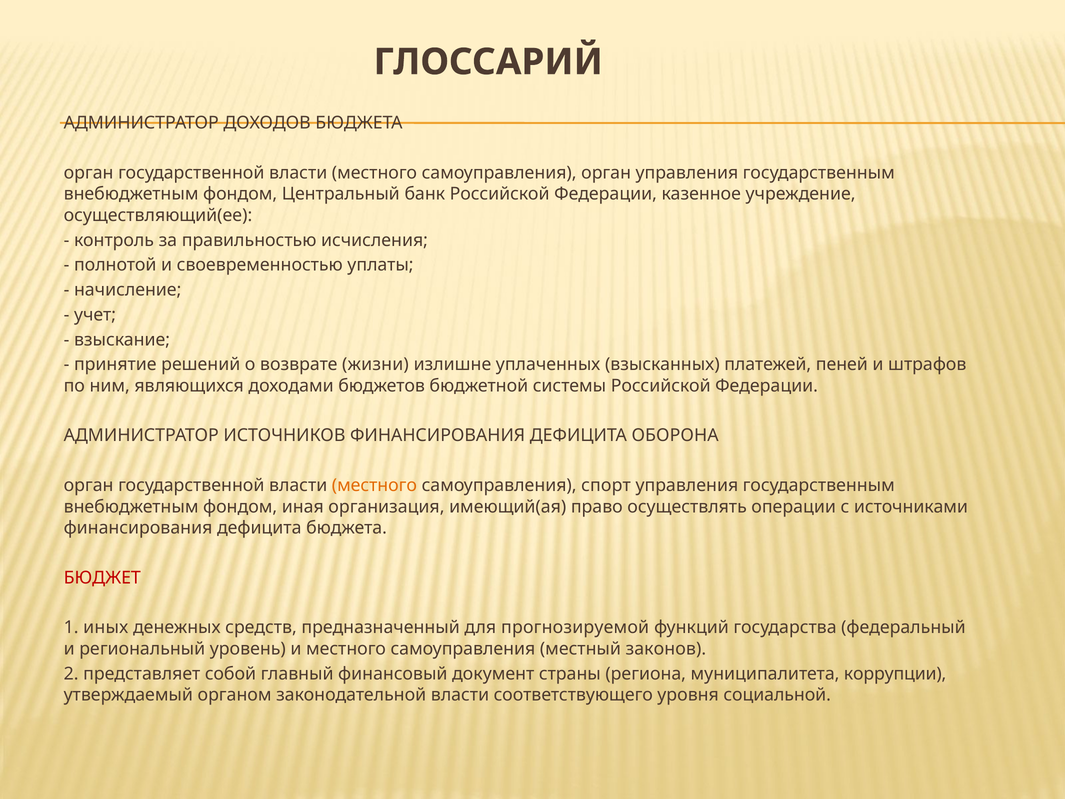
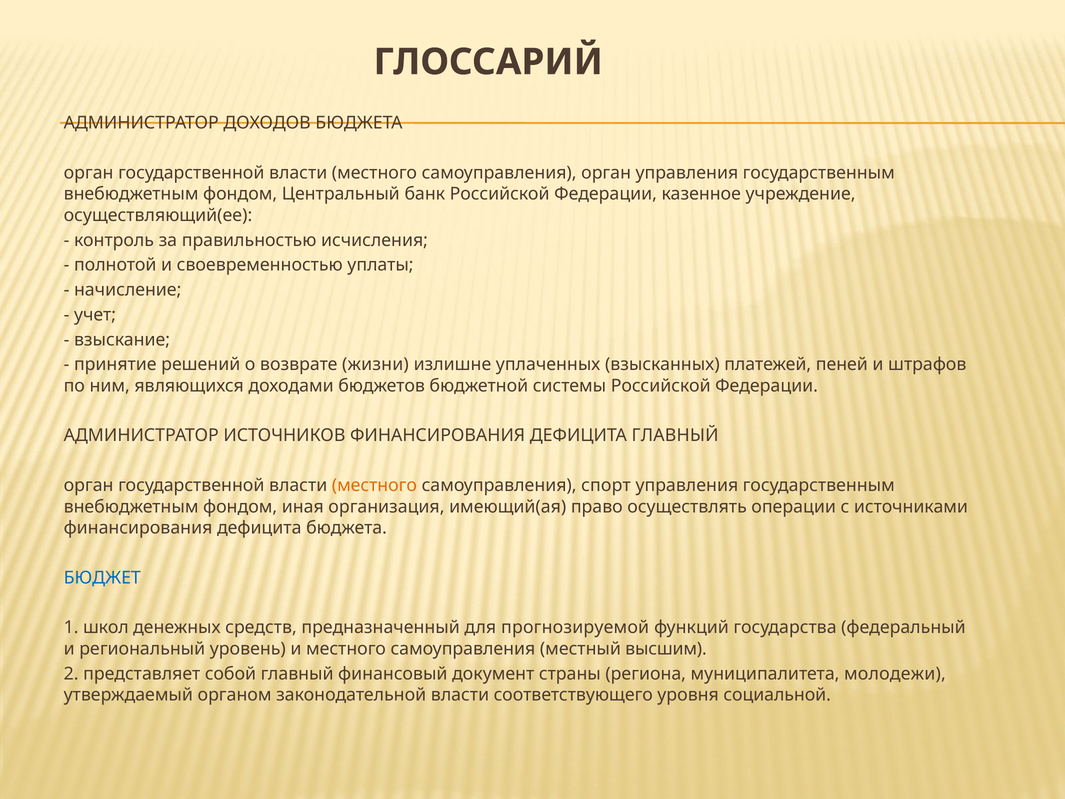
ДЕФИЦИТА ОБОРОНА: ОБОРОНА -> ГЛАВНЫЙ (675, 435)
БЮДЖЕТ colour: red -> blue (102, 578)
иных: иных -> школ (106, 627)
законов: законов -> высшим (666, 649)
коррупции: коррупции -> молодежи (895, 673)
